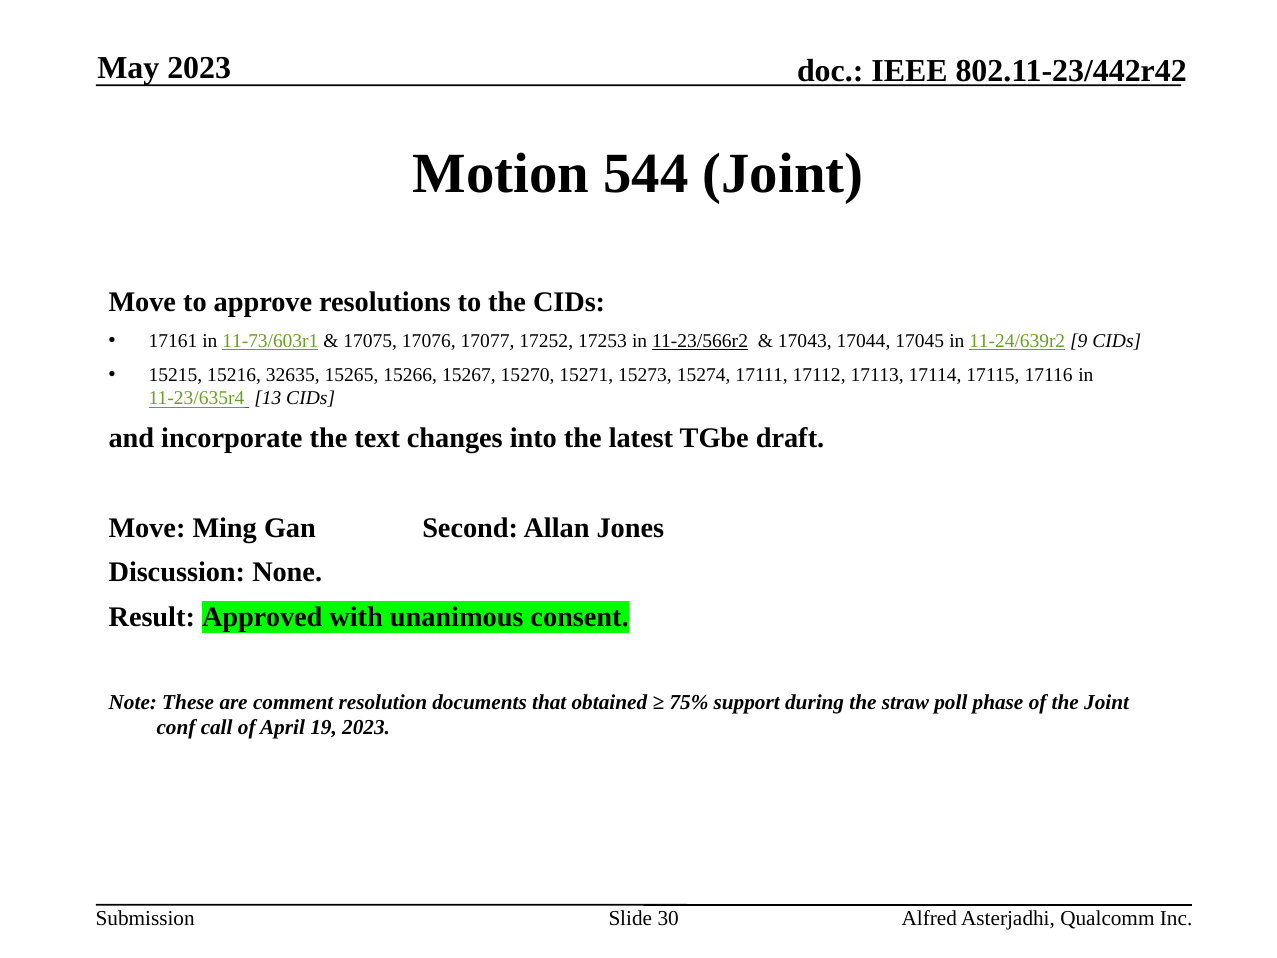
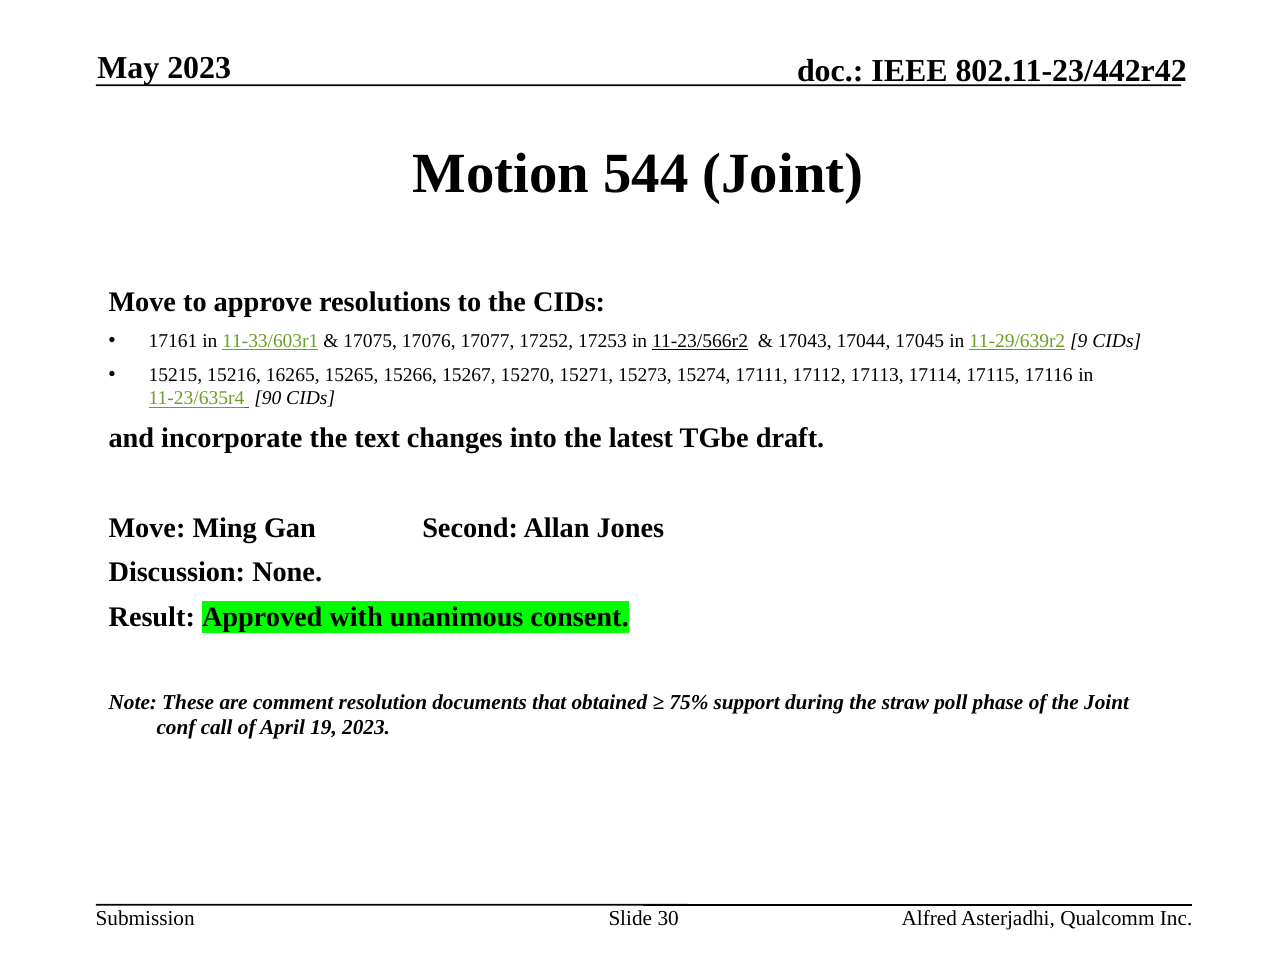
11-73/603r1: 11-73/603r1 -> 11-33/603r1 (270, 341)
11-24/639r2: 11-24/639r2 -> 11-29/639r2 (1017, 341)
32635: 32635 -> 16265 (293, 375)
13: 13 -> 90 (268, 398)
